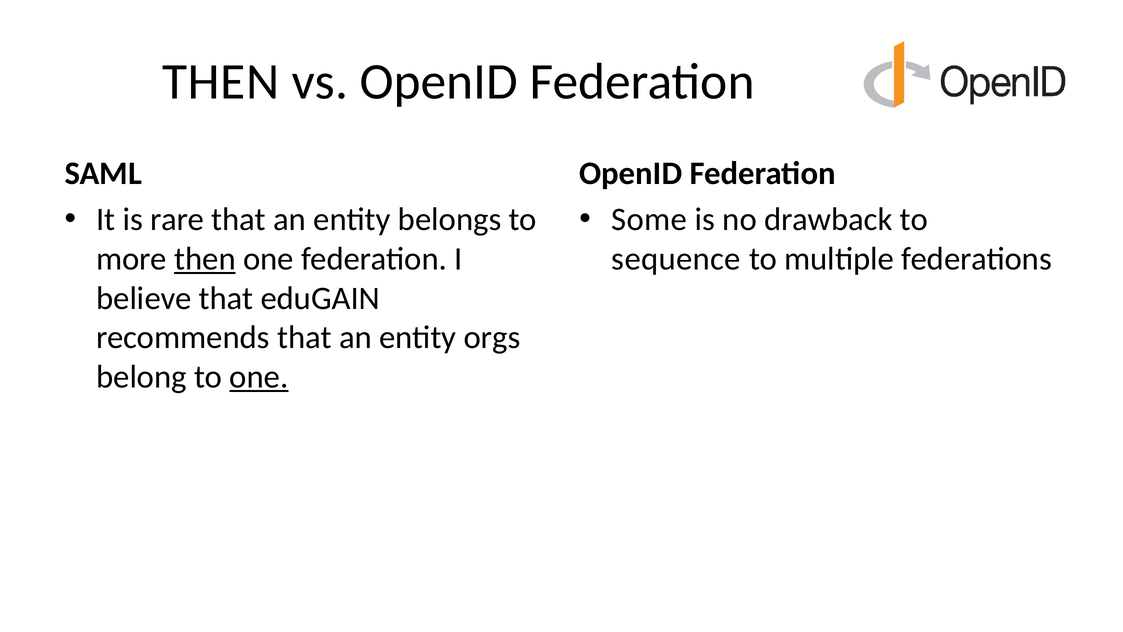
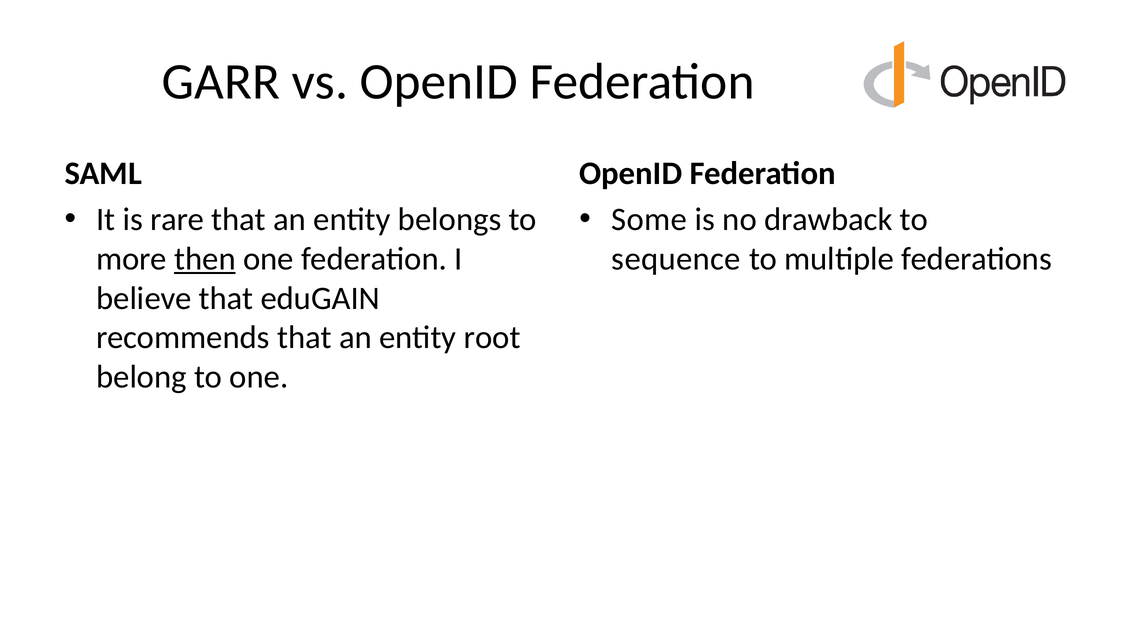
THEN: THEN -> GARR (221, 82)
orgs: orgs -> root (492, 337)
one underline: present -> none (259, 377)
